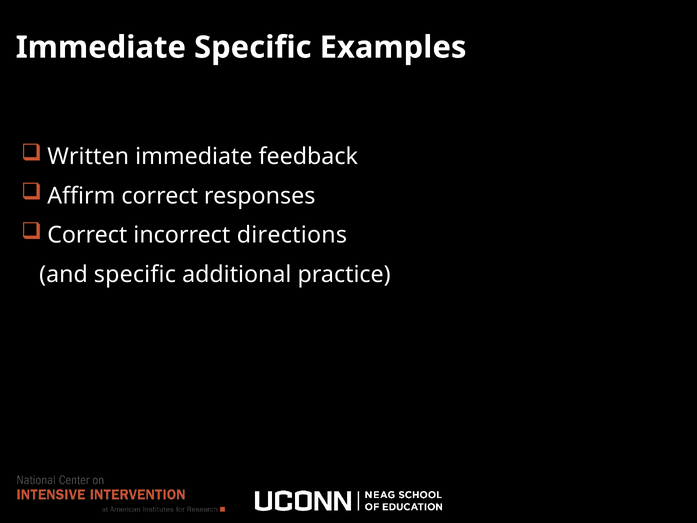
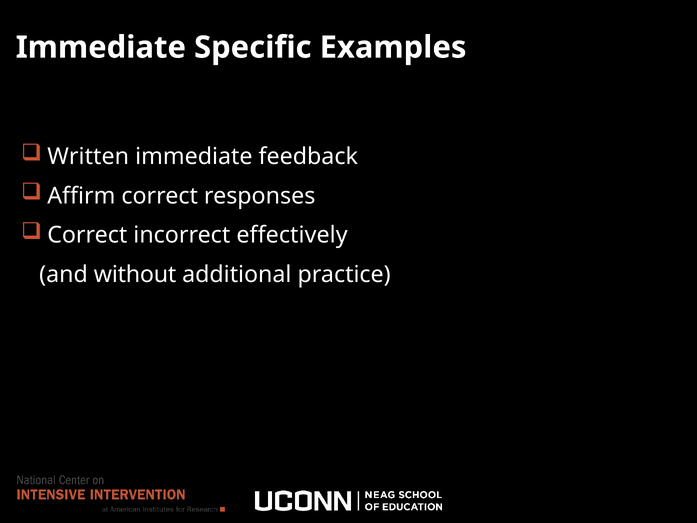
directions: directions -> effectively (292, 235)
and specific: specific -> without (135, 274)
